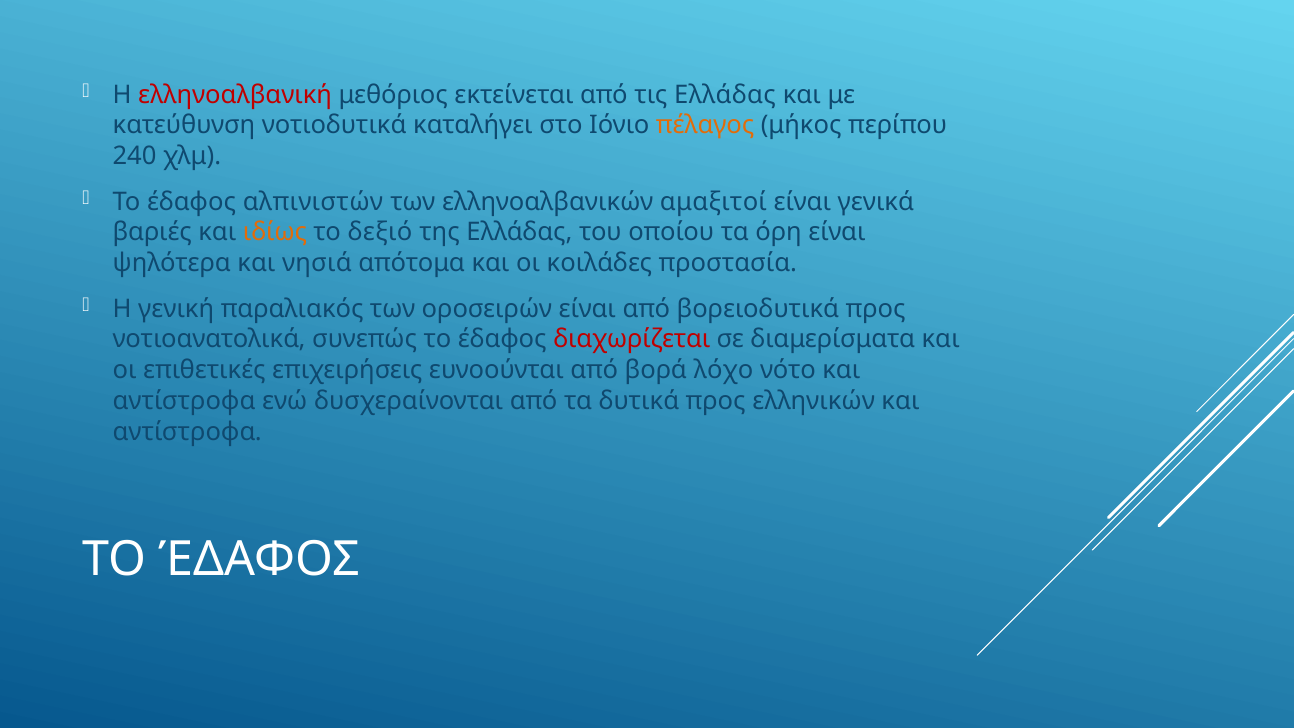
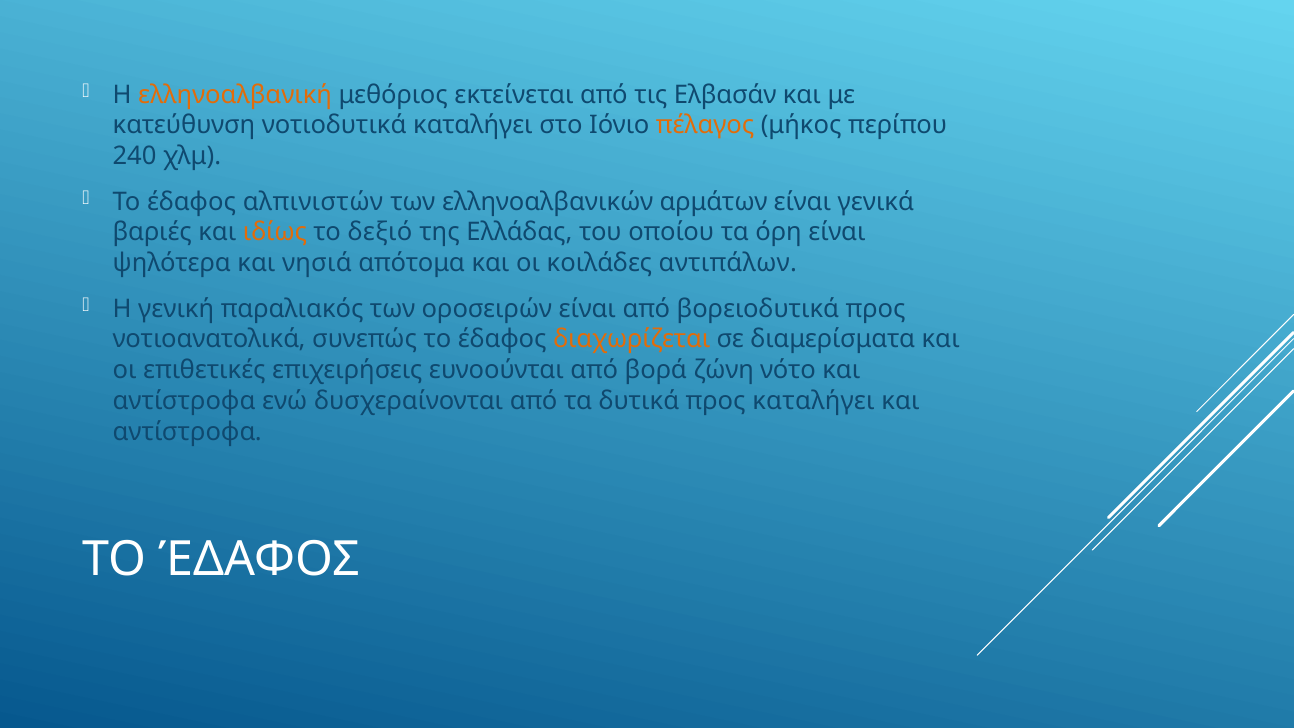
ελληνοαλβανική colour: red -> orange (235, 95)
τις Ελλάδας: Ελλάδας -> Ελβασάν (725, 95)
αμαξιτοί: αμαξιτοί -> αρμάτων (714, 202)
προστασία: προστασία -> αντιπάλων (728, 263)
διαχωρίζεται colour: red -> orange (632, 339)
λόχο: λόχο -> ζώνη (724, 370)
προς ελληνικών: ελληνικών -> καταλήγει (814, 401)
